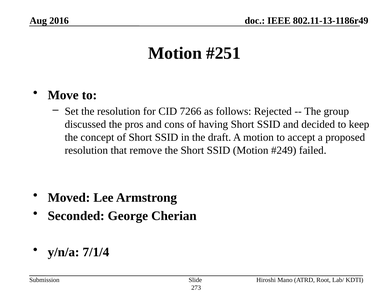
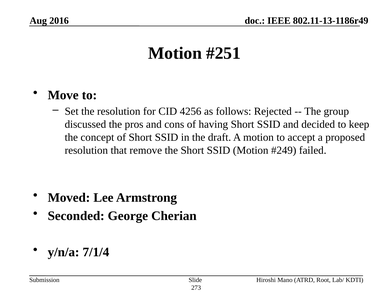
7266: 7266 -> 4256 (191, 111)
